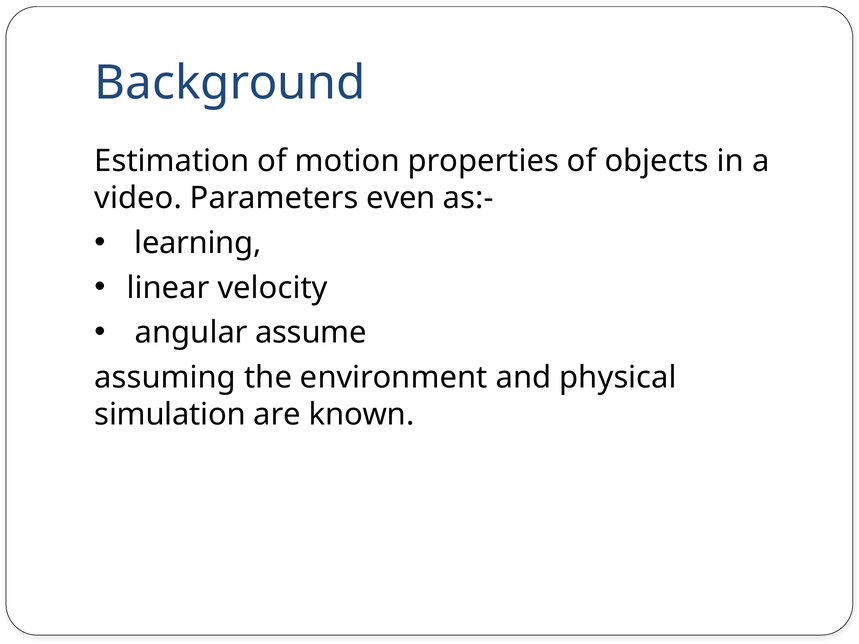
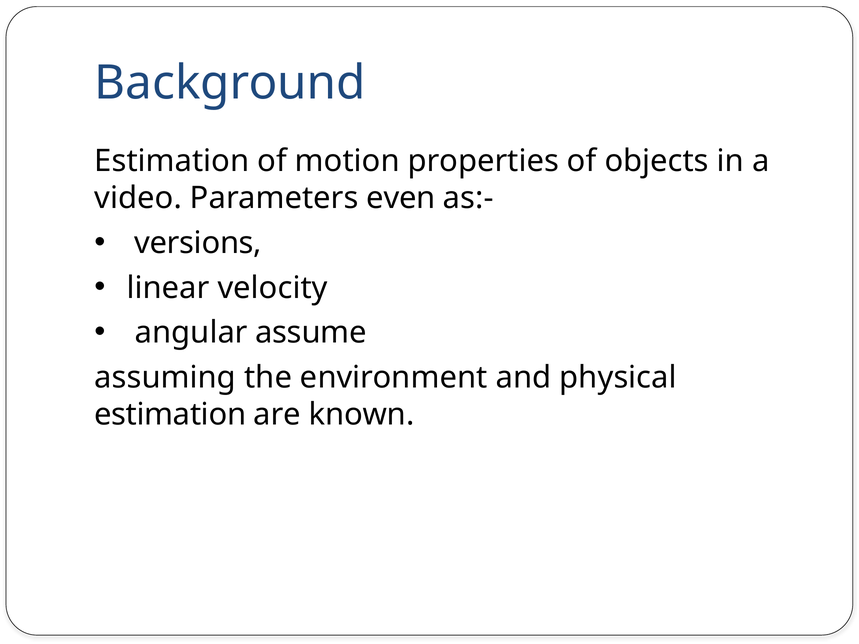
learning: learning -> versions (198, 243)
simulation: simulation -> estimation (170, 415)
